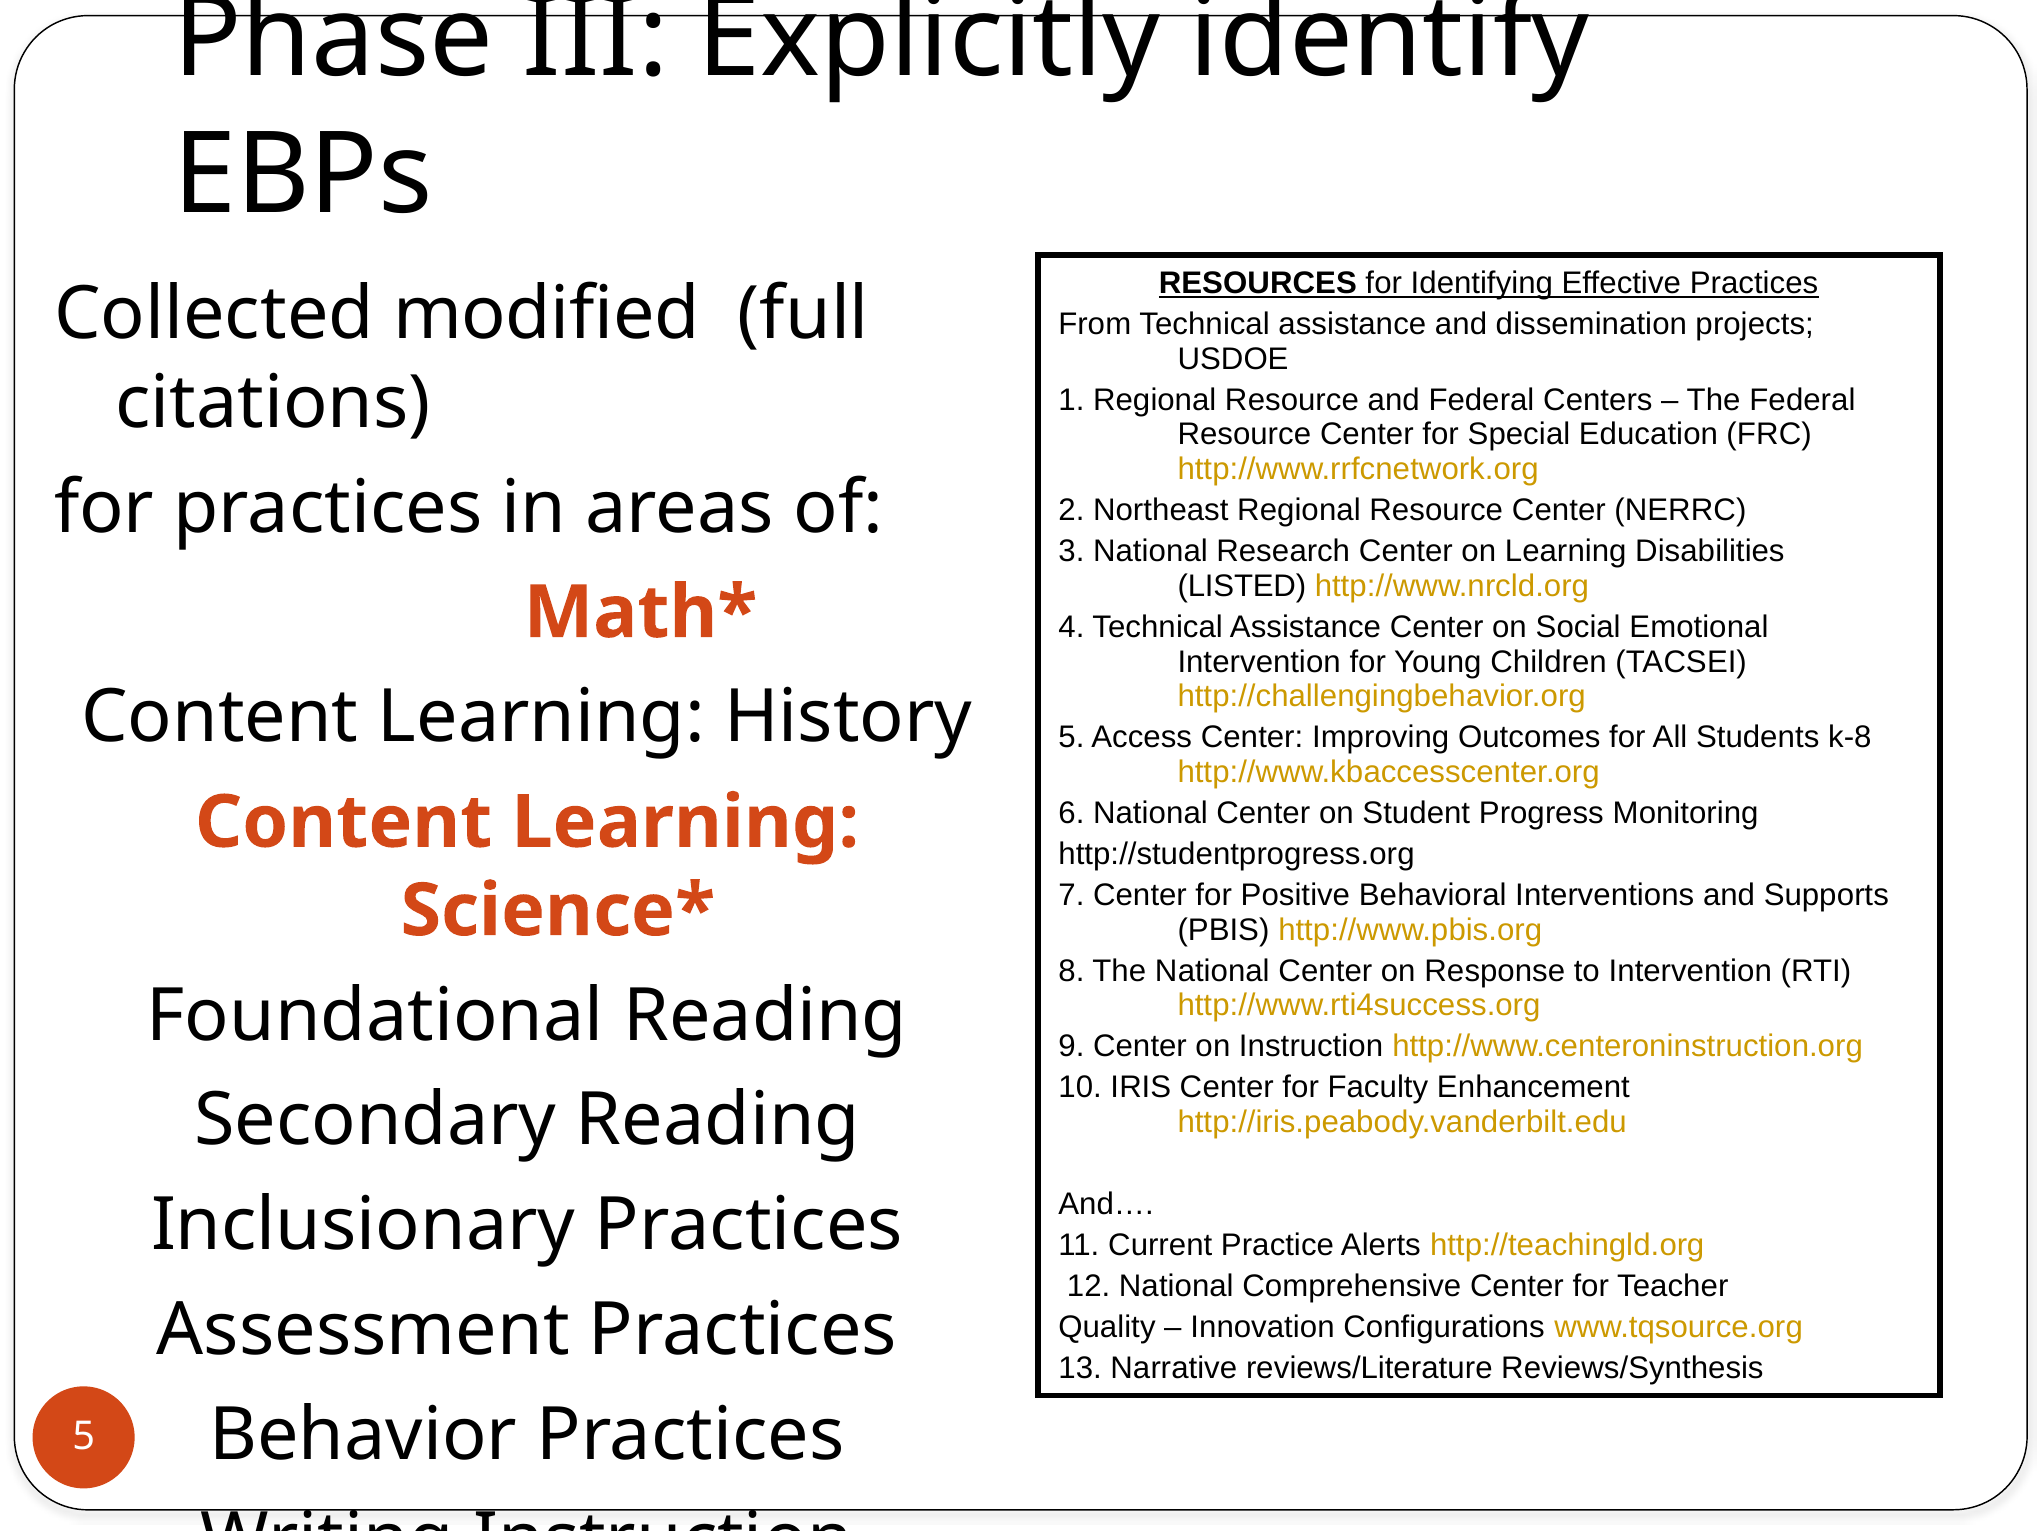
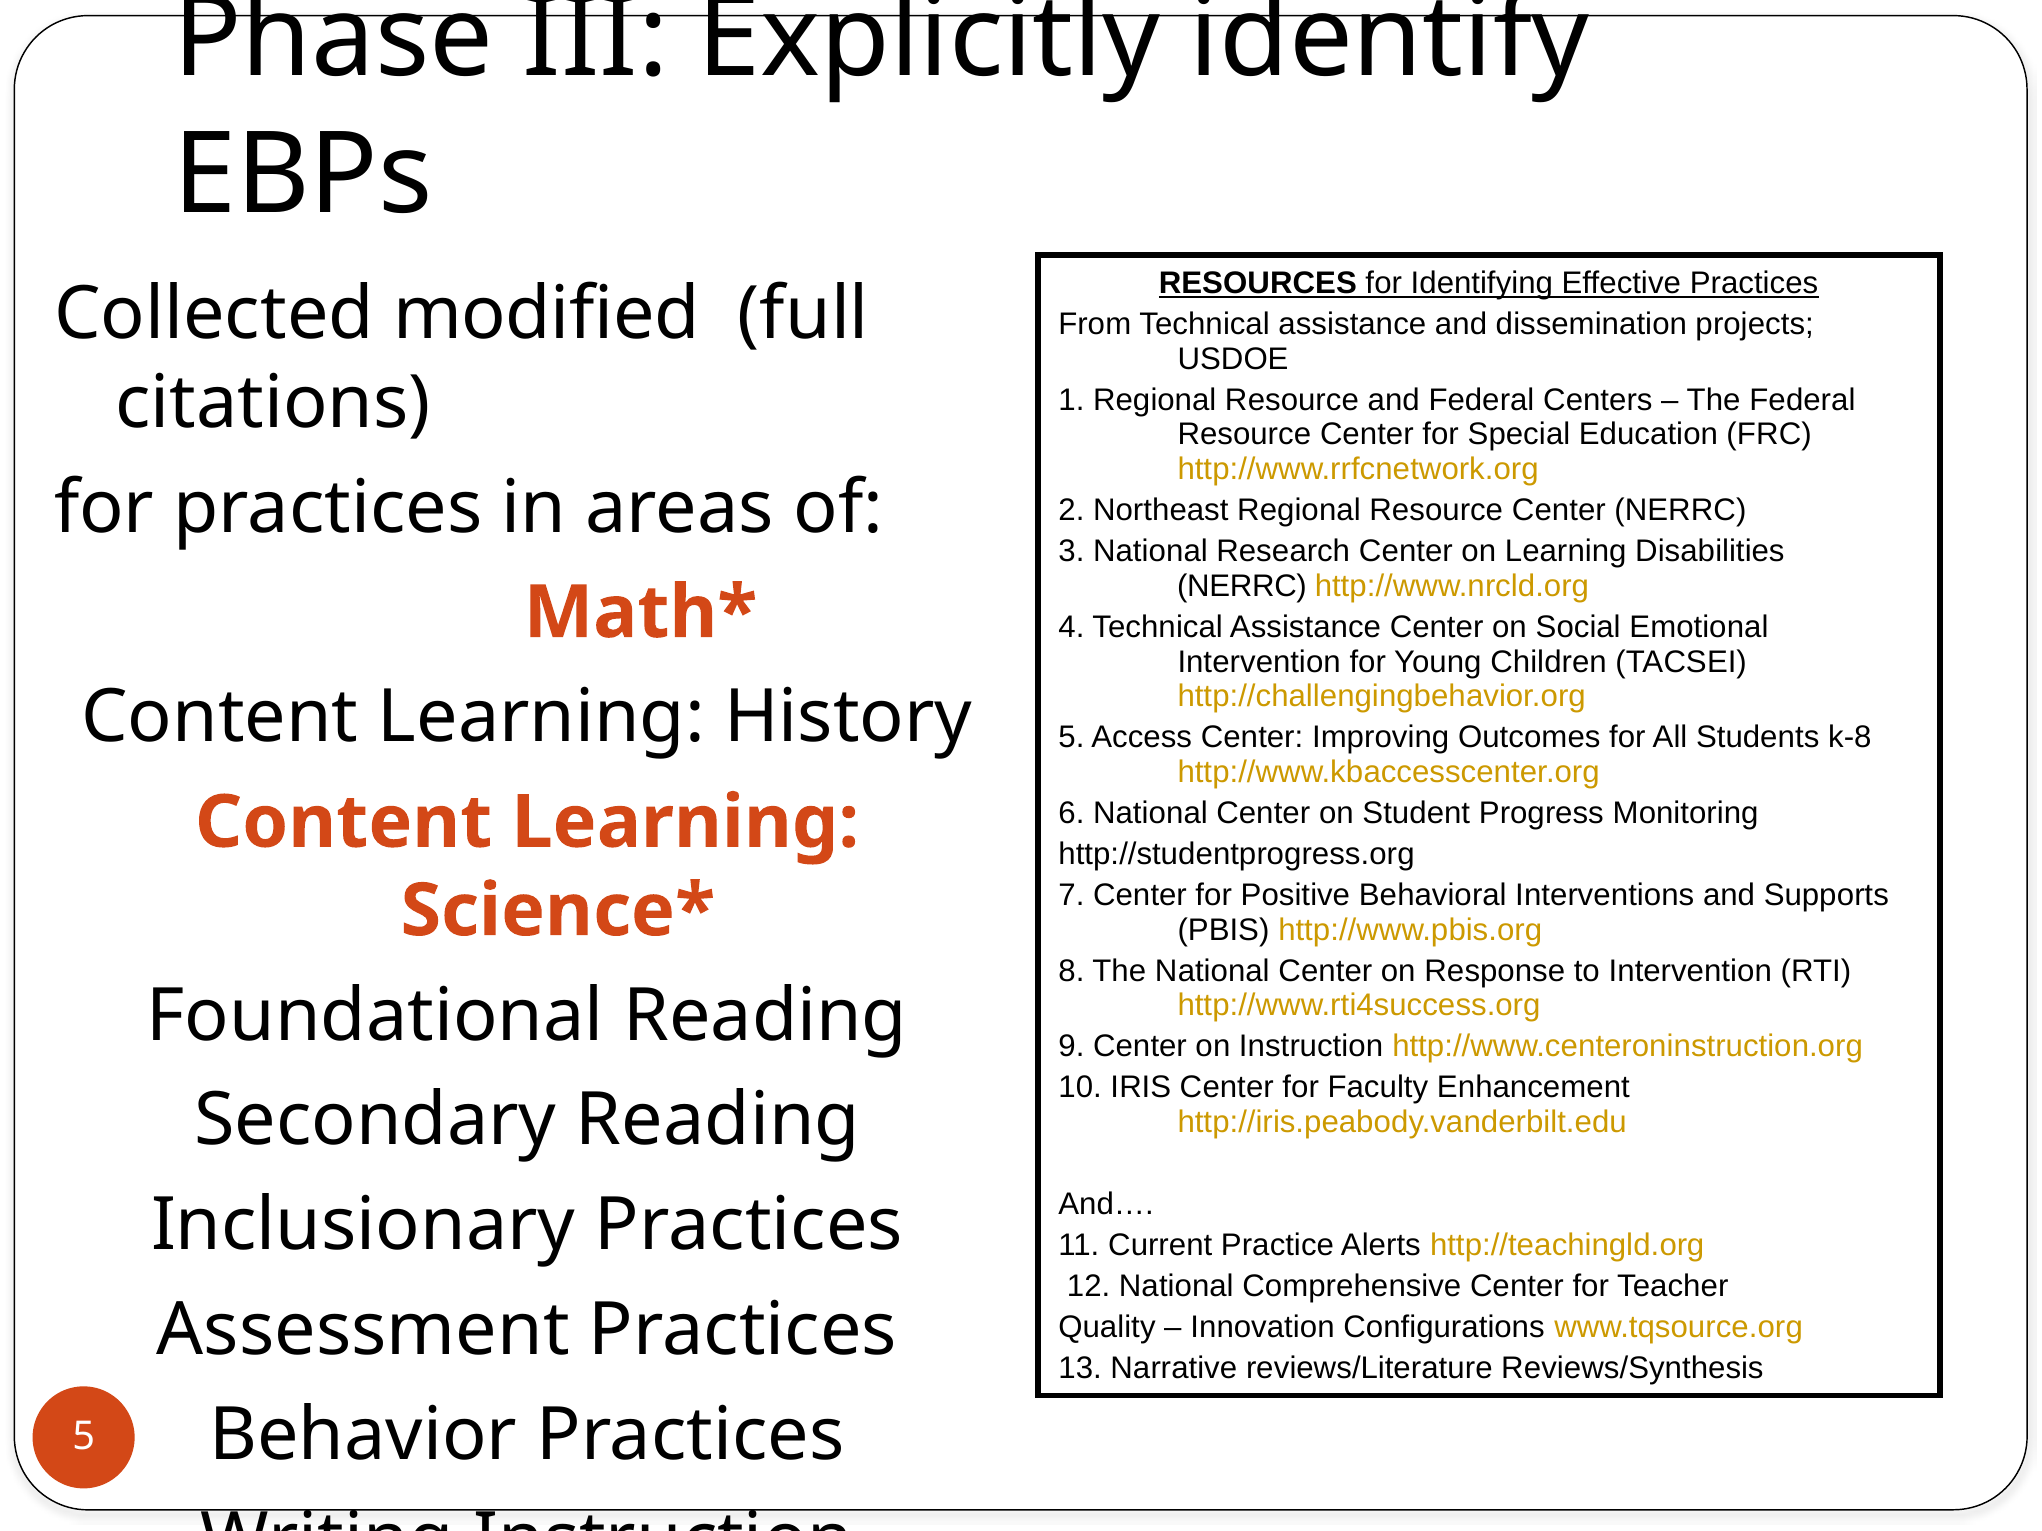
LISTED: LISTED -> NERRC (1242, 586)
